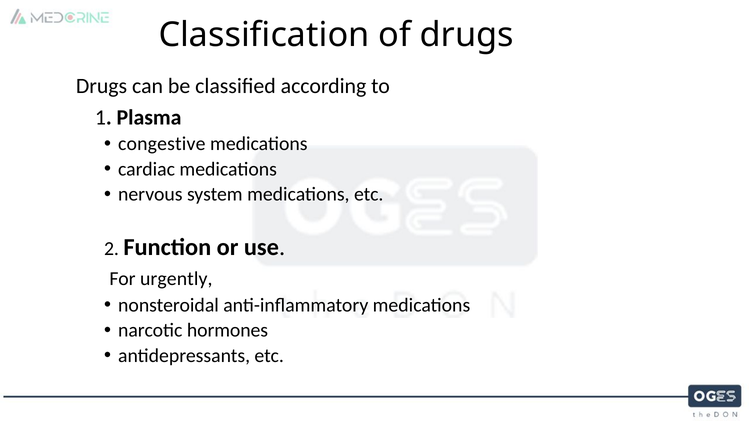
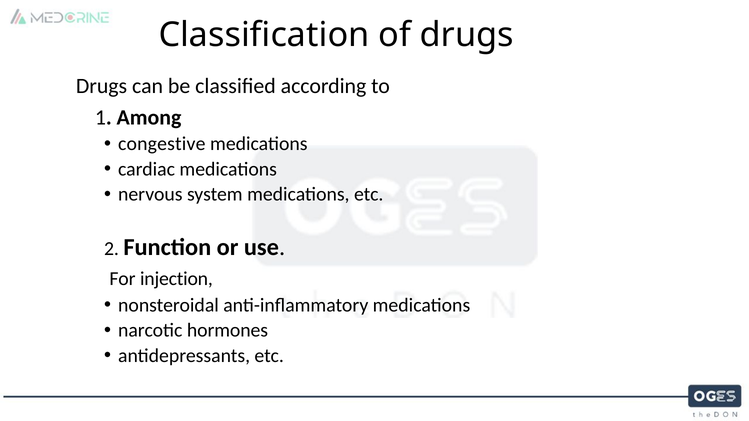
Plasma: Plasma -> Among (149, 118)
urgently: urgently -> injection (176, 279)
